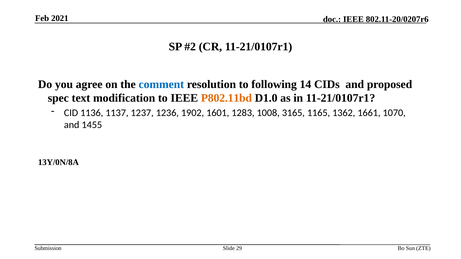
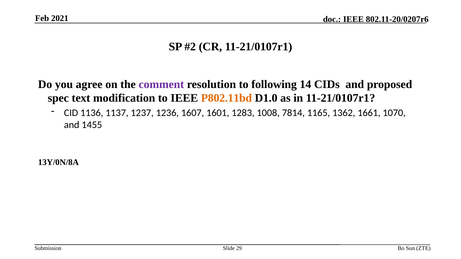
comment colour: blue -> purple (161, 84)
1902: 1902 -> 1607 (193, 113)
3165: 3165 -> 7814 (293, 113)
